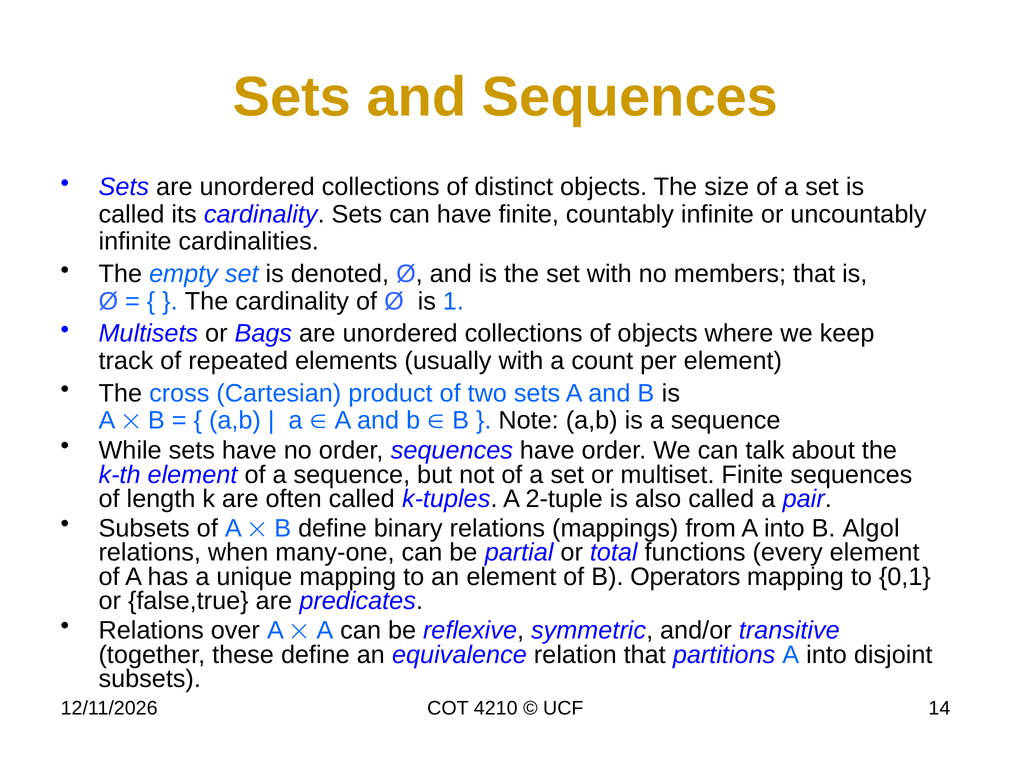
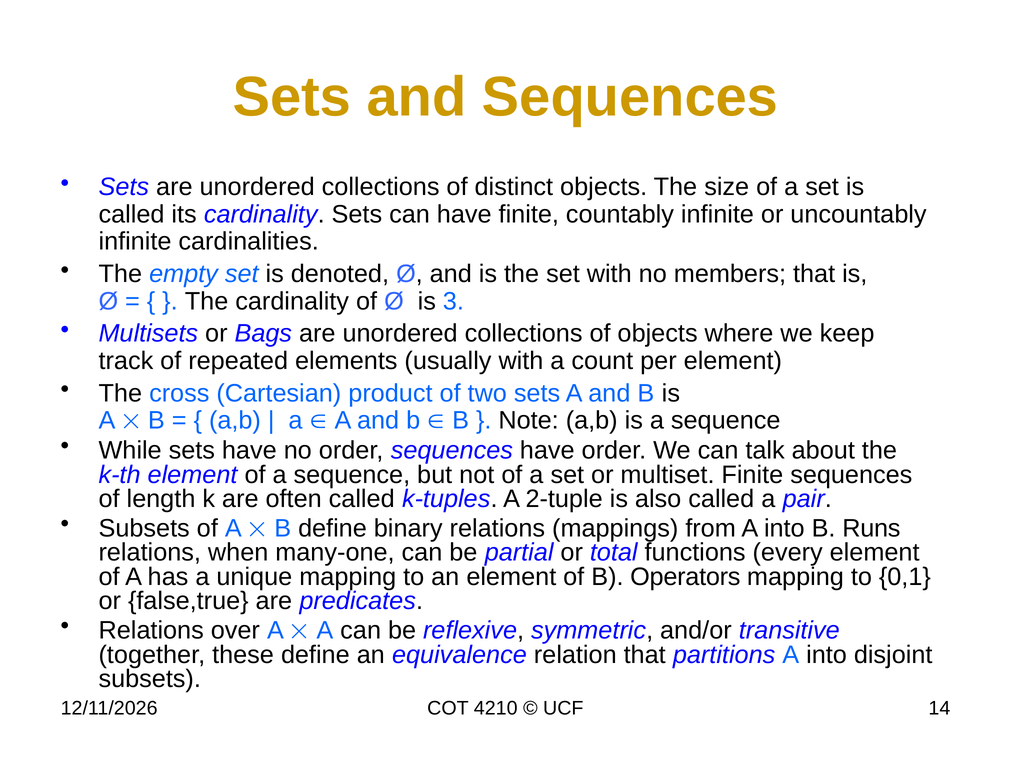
1: 1 -> 3 (453, 301)
Algol: Algol -> Runs (871, 528)
